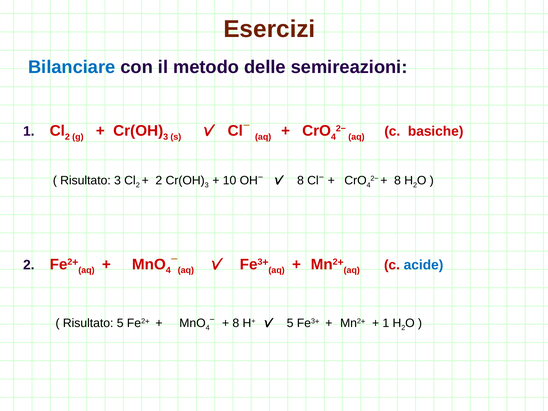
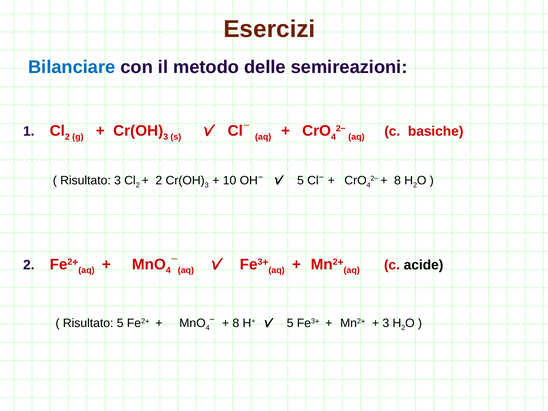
8: 8 -> 5 (300, 181)
acide colour: blue -> black (424, 265)
1: 1 -> 3 (386, 323)
